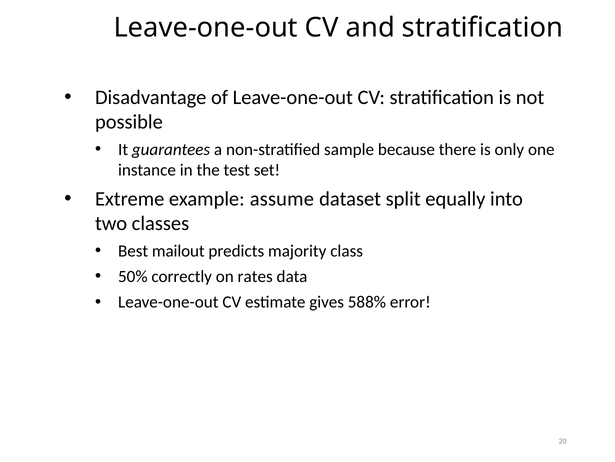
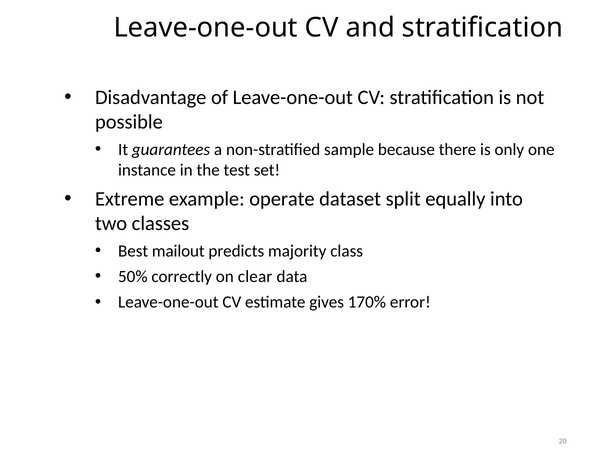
assume: assume -> operate (282, 199)
rates: rates -> clear (255, 276)
588%: 588% -> 170% (367, 302)
